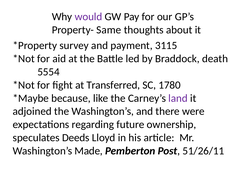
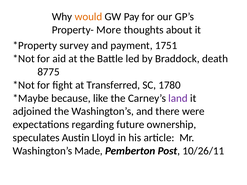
would colour: purple -> orange (88, 17)
Same: Same -> More (109, 30)
3115: 3115 -> 1751 (166, 46)
5554: 5554 -> 8775 (49, 72)
Deeds: Deeds -> Austin (76, 138)
51/26/11: 51/26/11 -> 10/26/11 (203, 151)
